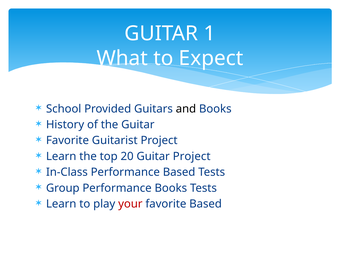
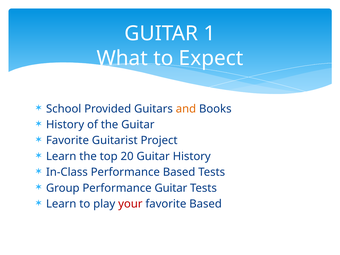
and colour: black -> orange (186, 109)
Guitar Project: Project -> History (192, 156)
Performance Books: Books -> Guitar (171, 188)
